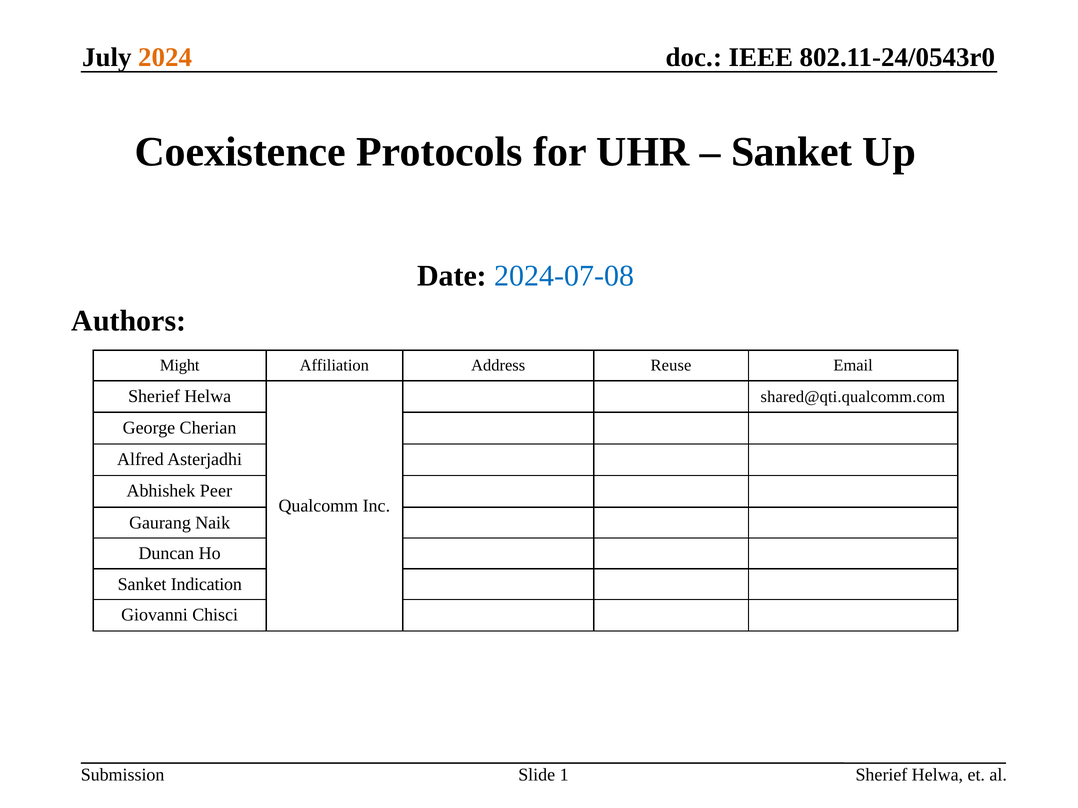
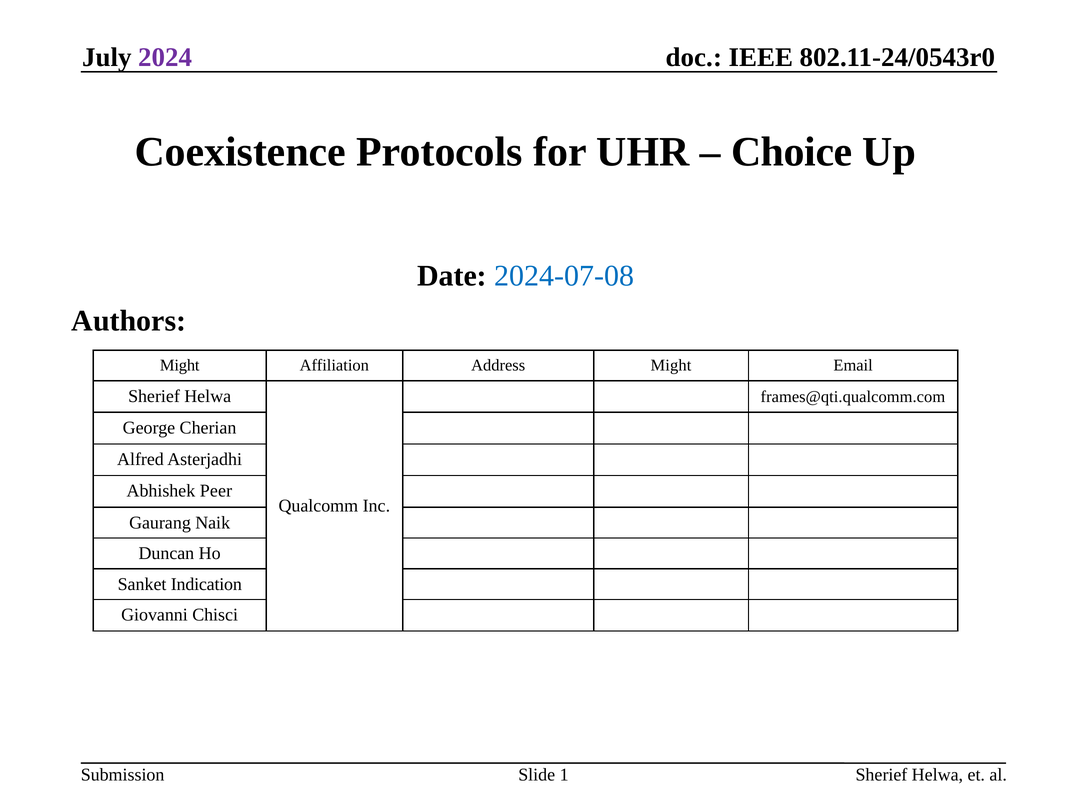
2024 colour: orange -> purple (165, 58)
Sanket: Sanket -> Choice (792, 152)
Address Reuse: Reuse -> Might (671, 366)
shared@qti.qualcomm.com: shared@qti.qualcomm.com -> frames@qti.qualcomm.com (853, 397)
